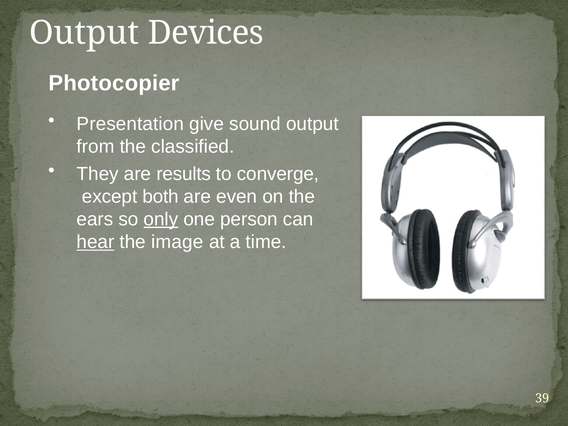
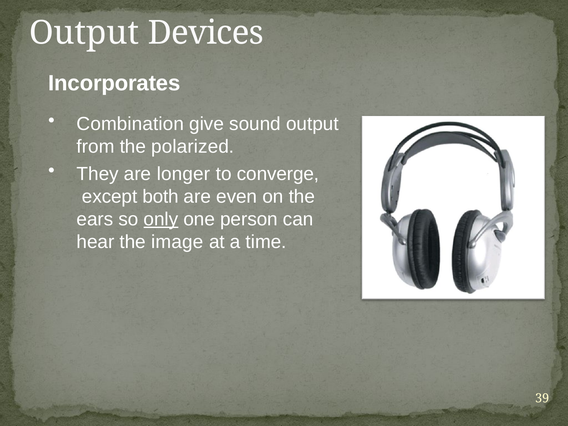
Photocopier: Photocopier -> Incorporates (114, 83)
Presentation: Presentation -> Combination (130, 124)
classified: classified -> polarized (193, 147)
results: results -> longer (183, 174)
hear underline: present -> none (96, 242)
